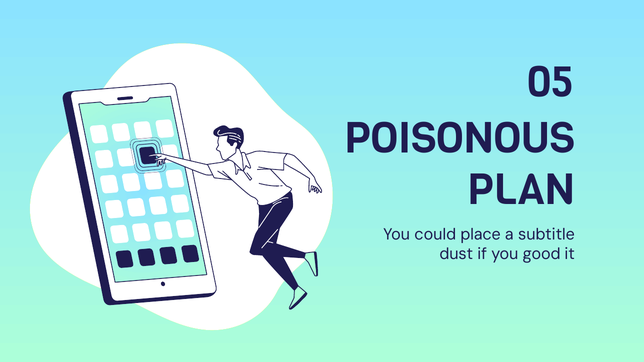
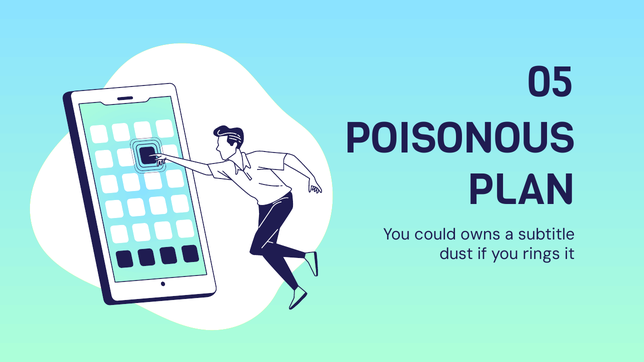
place: place -> owns (480, 235)
good: good -> rings (541, 254)
